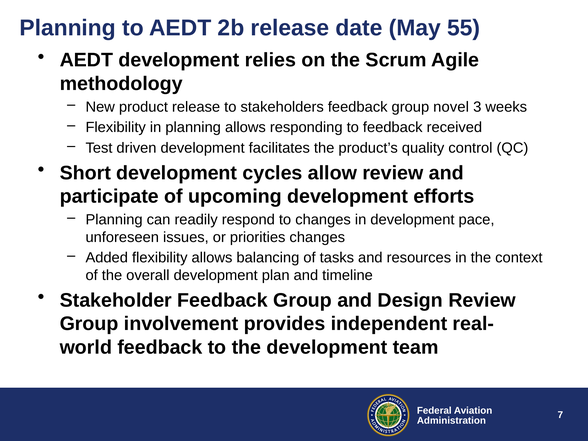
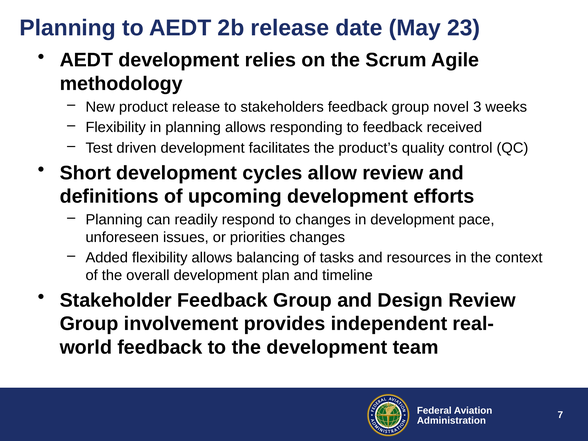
55: 55 -> 23 (464, 28)
participate: participate -> definitions (109, 196)
